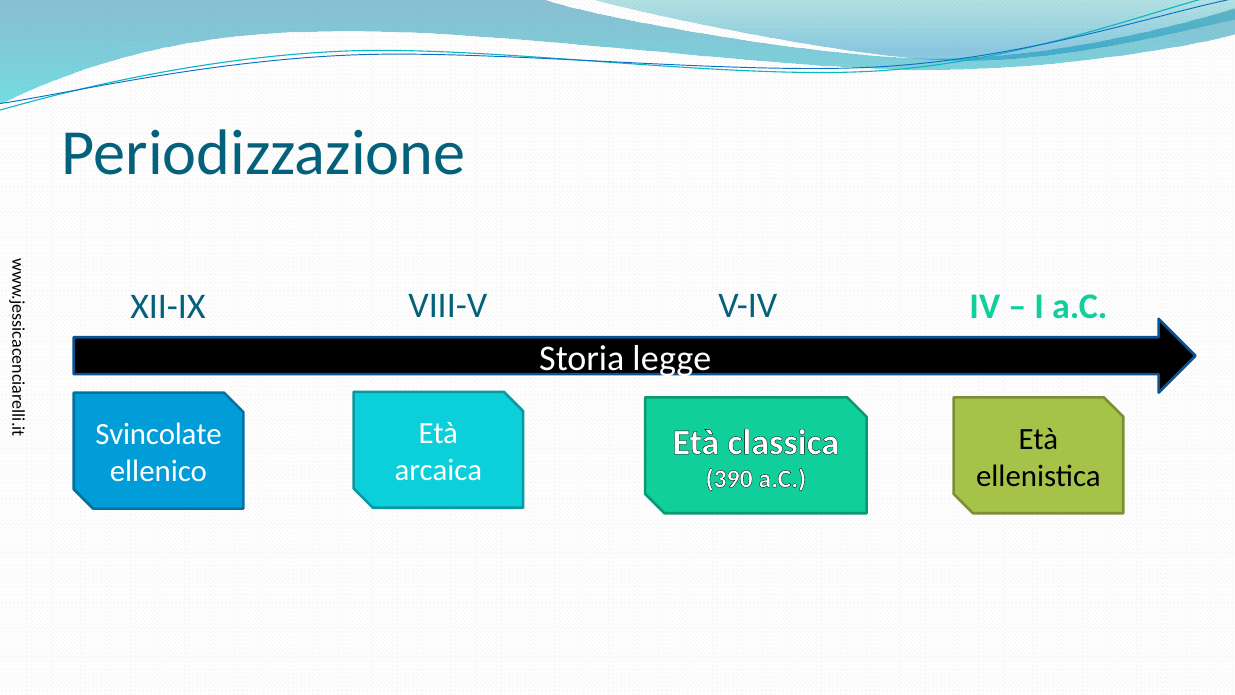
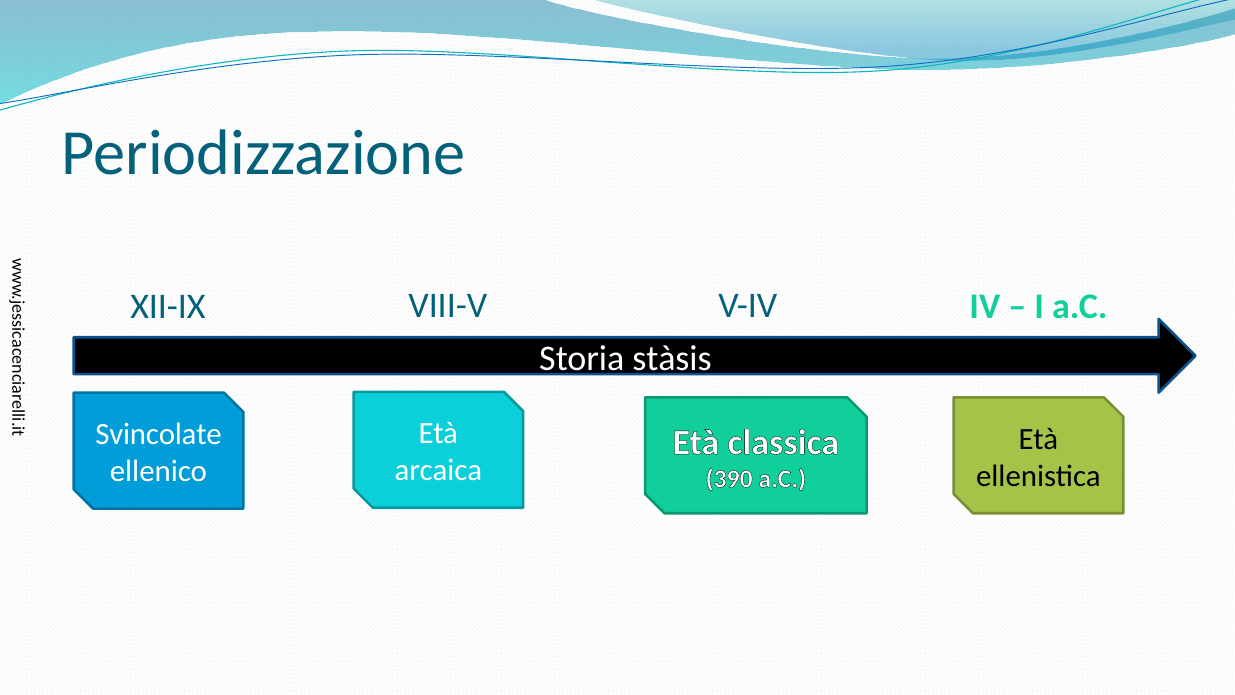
legge: legge -> stàsis (672, 358)
